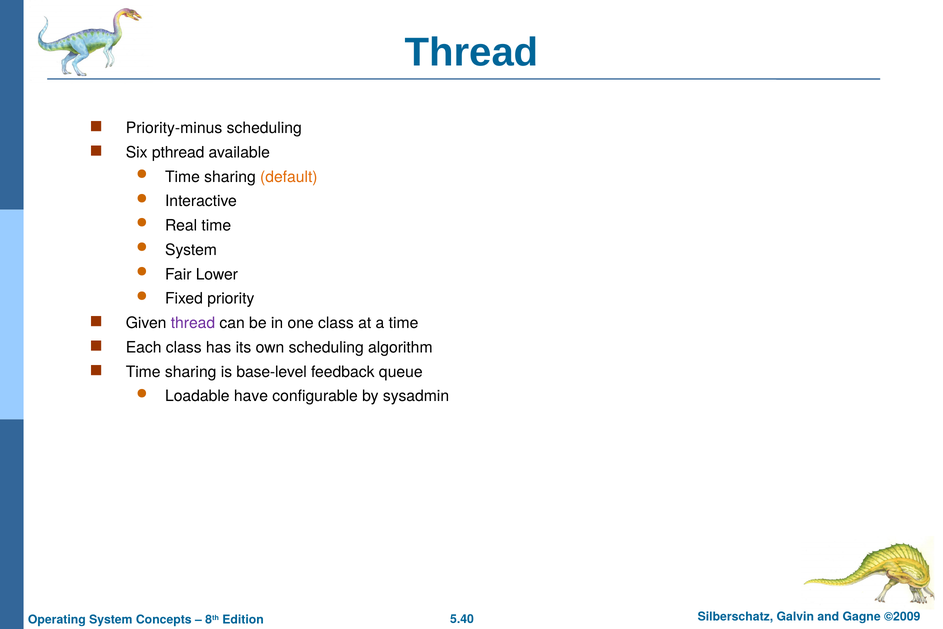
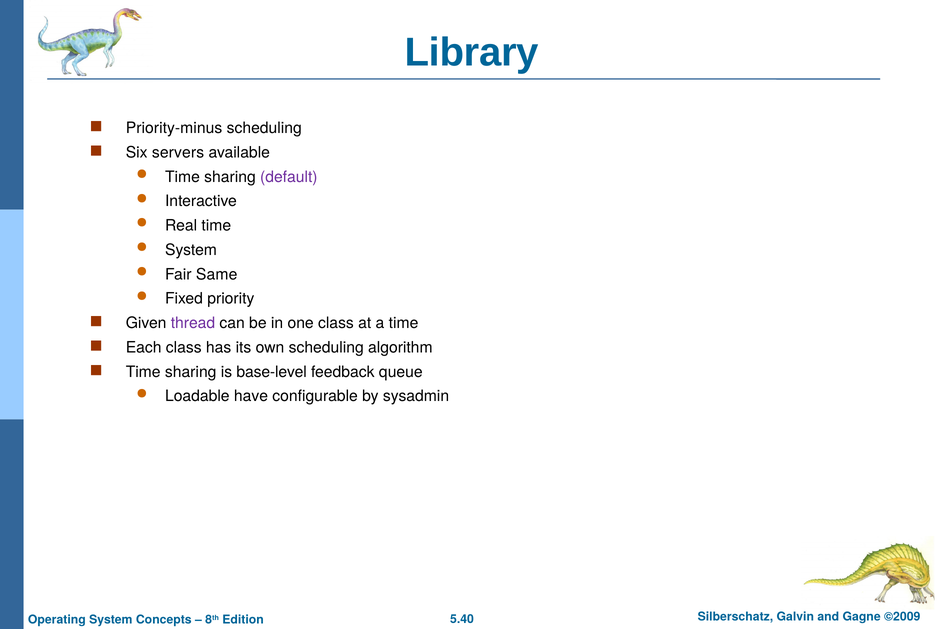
Thread: Thread -> Library (472, 52)
pthread: pthread -> servers (178, 152)
default colour: orange -> purple (289, 177)
Lower: Lower -> Same (217, 274)
